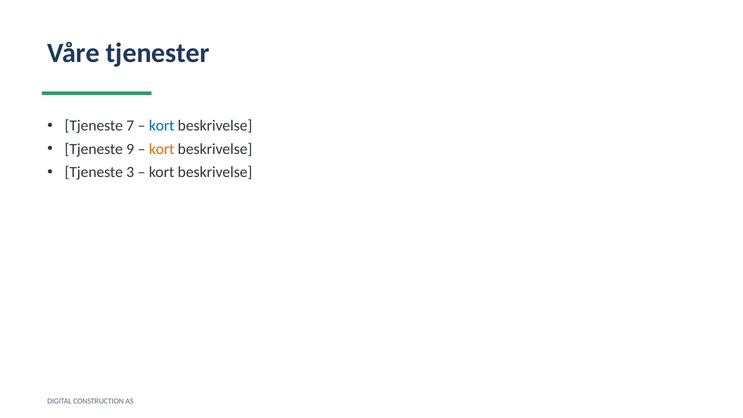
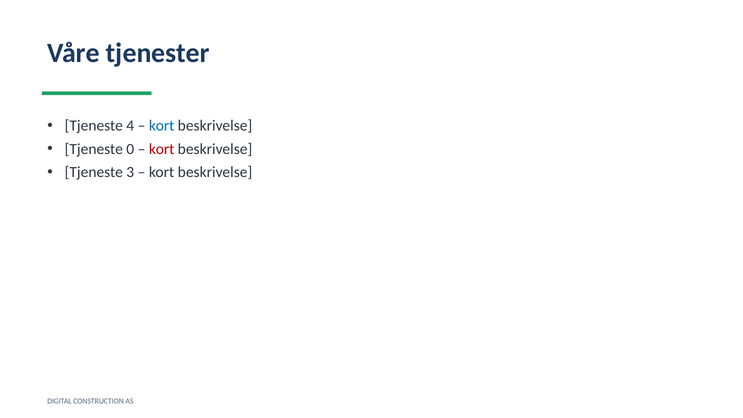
7: 7 -> 4 (130, 126)
9: 9 -> 0 (130, 149)
kort colour: orange -> red (162, 149)
